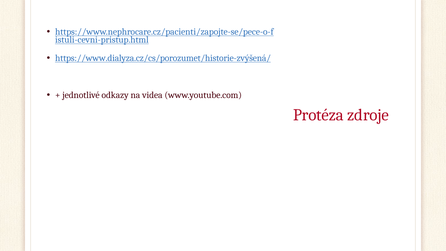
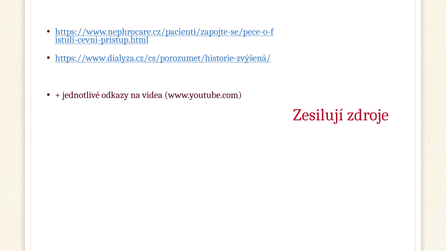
Protéza: Protéza -> Zesilují (318, 115)
